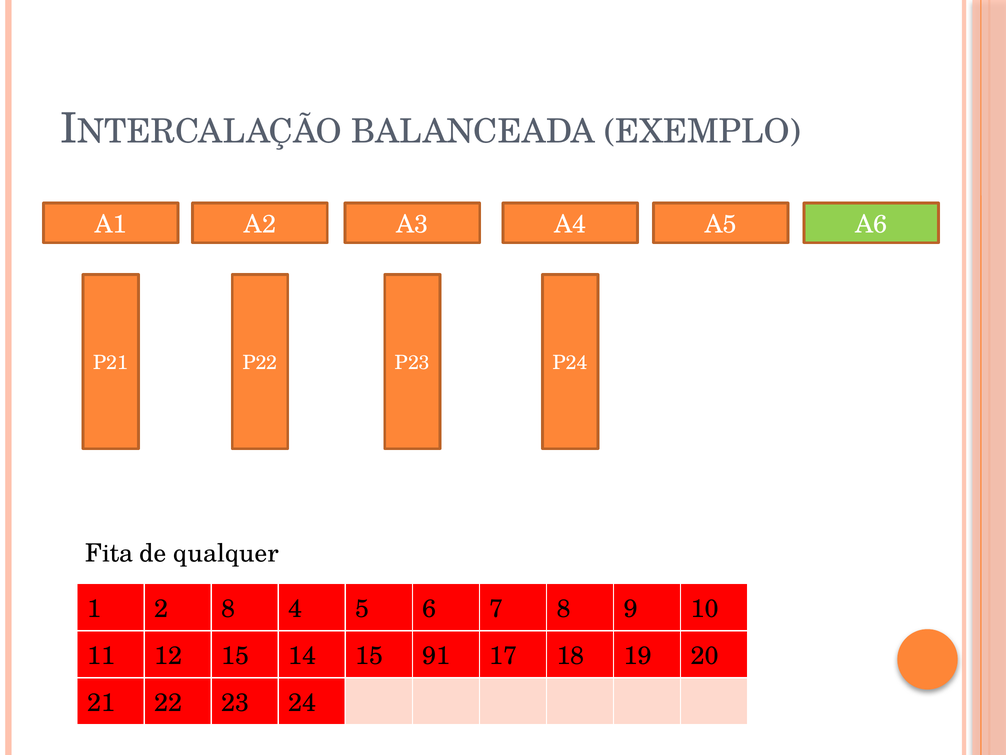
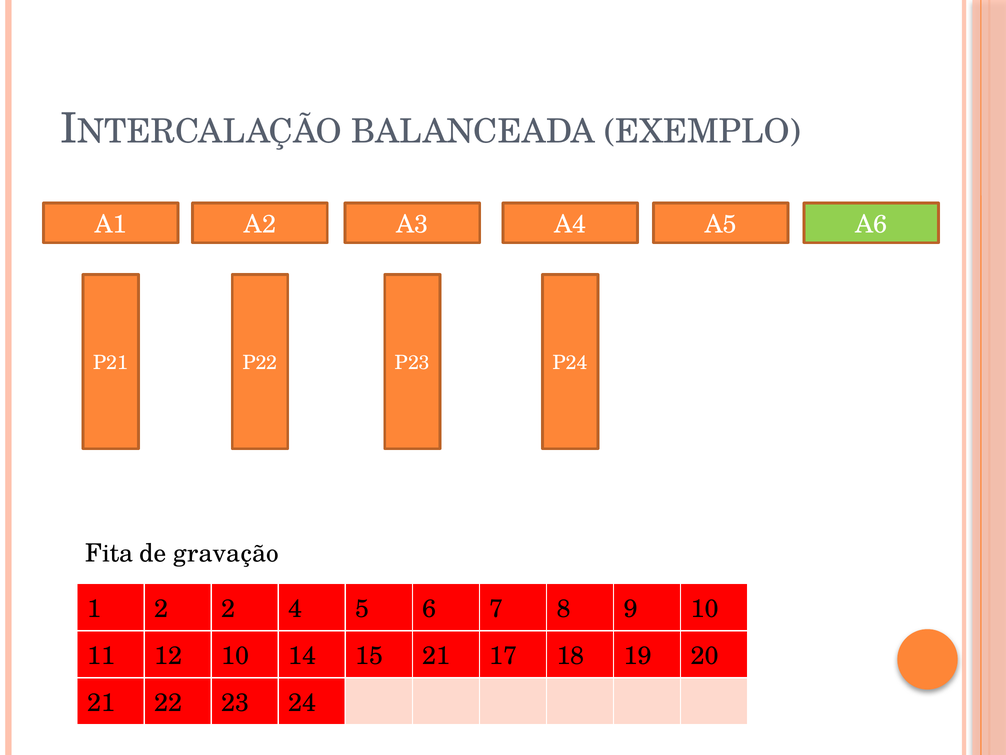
qualquer: qualquer -> gravação (226, 553)
2 8: 8 -> 2 (228, 608)
12 15: 15 -> 10 (235, 656)
15 91: 91 -> 21 (436, 656)
